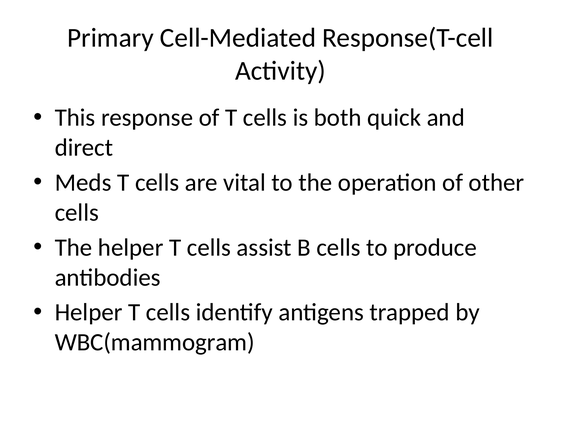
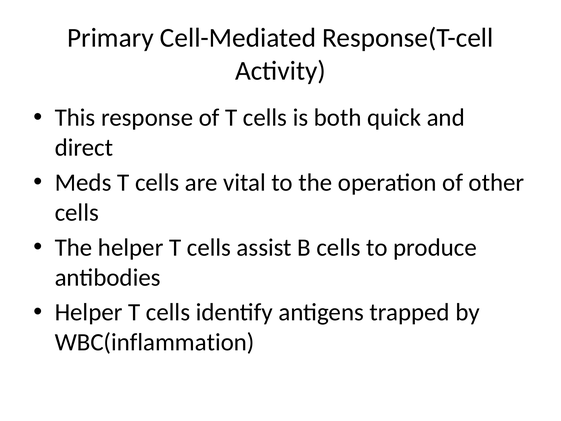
WBC(mammogram: WBC(mammogram -> WBC(inflammation (155, 342)
